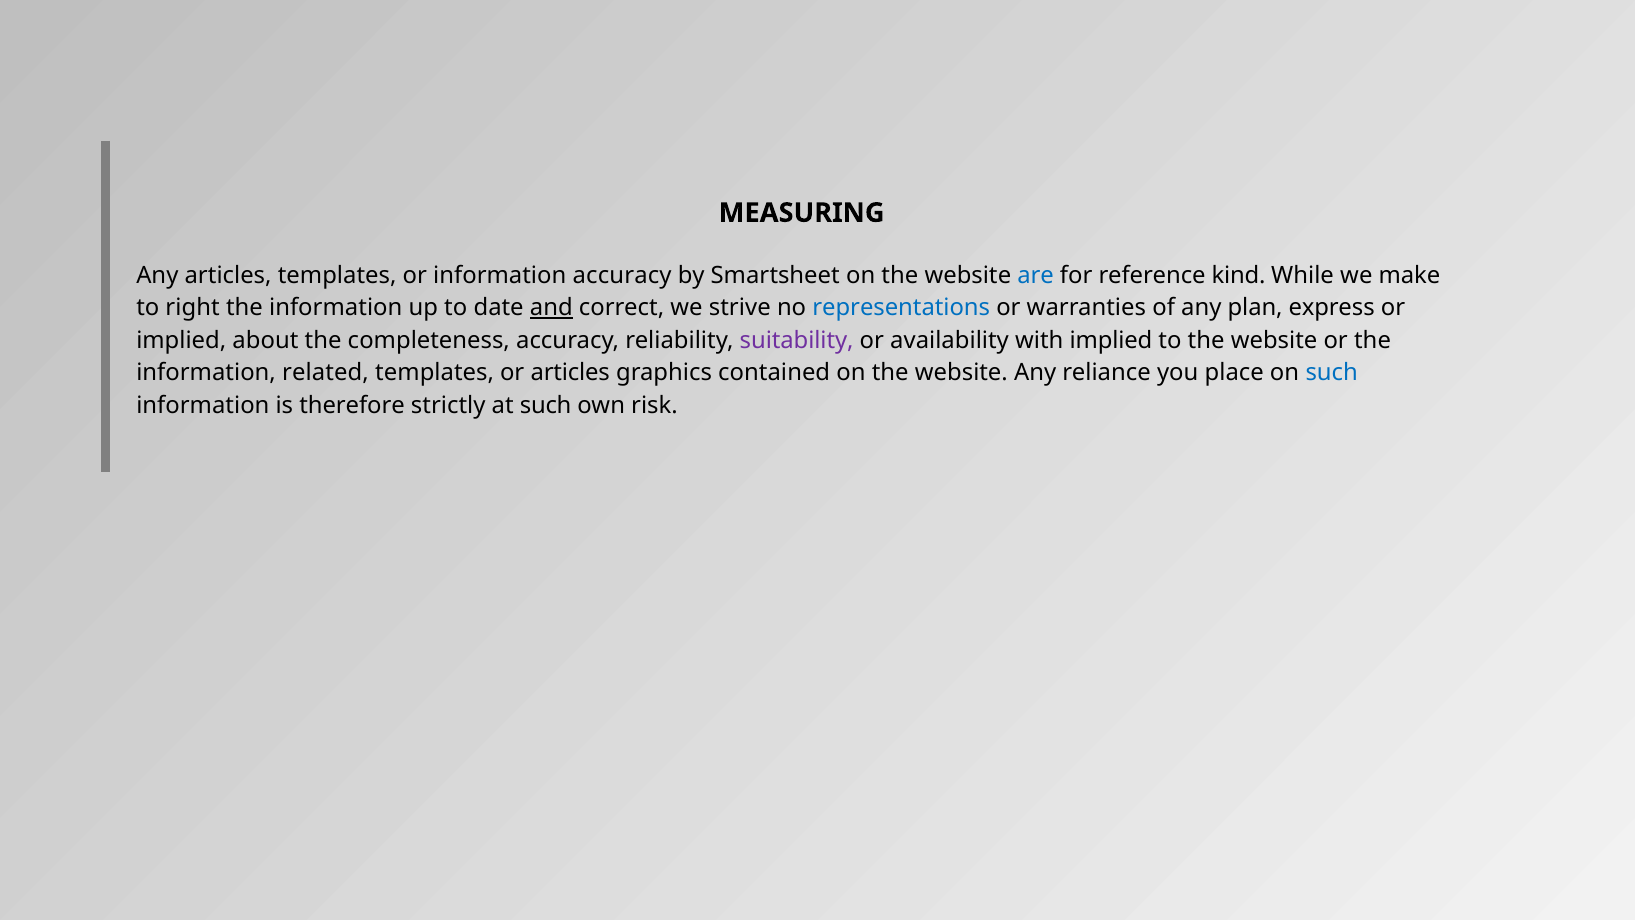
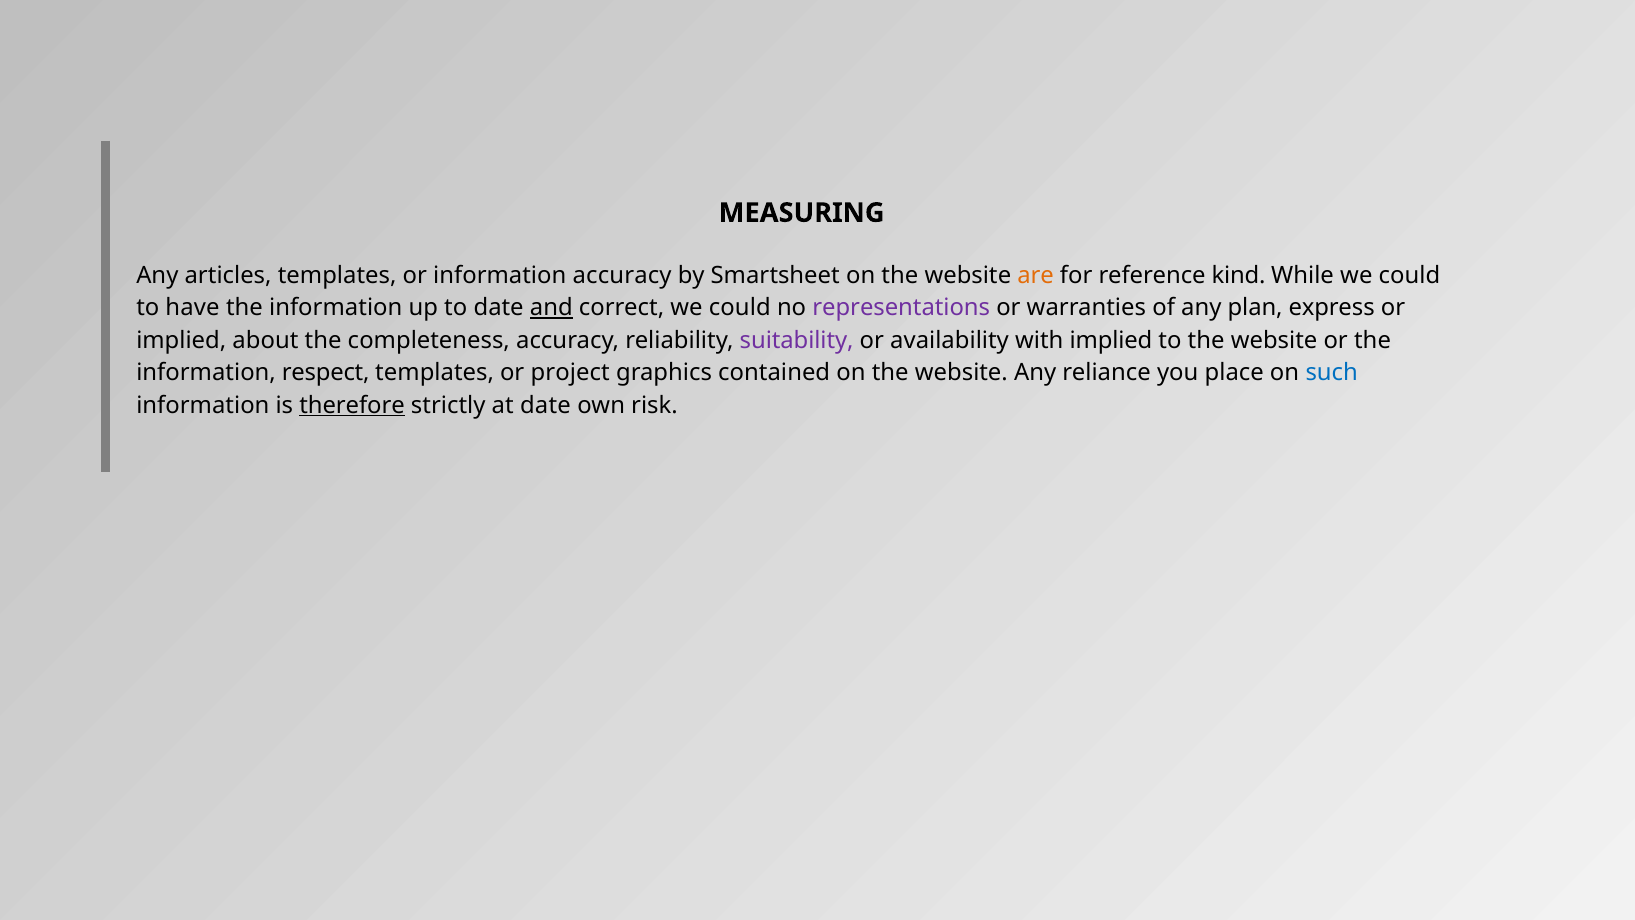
are colour: blue -> orange (1036, 275)
While we make: make -> could (1409, 275)
right: right -> have (193, 308)
correct we strive: strive -> could (740, 308)
representations colour: blue -> purple (901, 308)
related: related -> respect (326, 373)
or articles: articles -> project (570, 373)
therefore underline: none -> present (352, 405)
at such: such -> date (545, 405)
